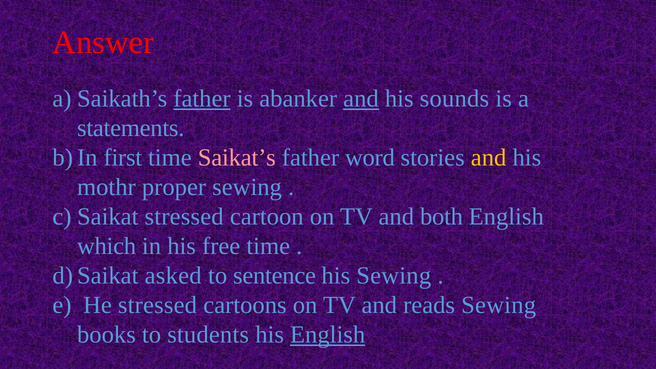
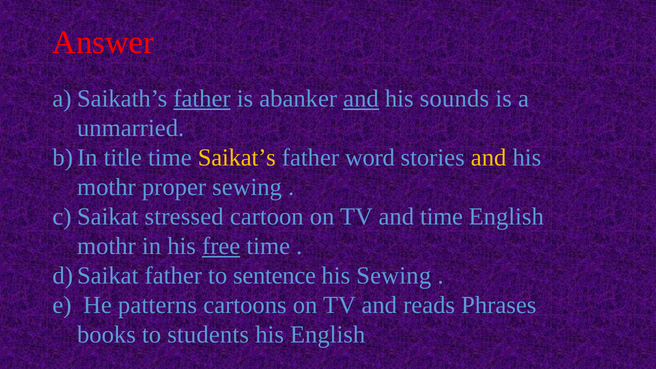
statements: statements -> unmarried (131, 128)
first: first -> title (123, 158)
Saikat’s colour: pink -> yellow (237, 158)
and both: both -> time (442, 217)
which: which -> mothr (106, 246)
free underline: none -> present (221, 246)
asked: asked -> father (173, 276)
He stressed: stressed -> patterns (157, 305)
reads Sewing: Sewing -> Phrases (499, 305)
English underline: present -> none (328, 335)
